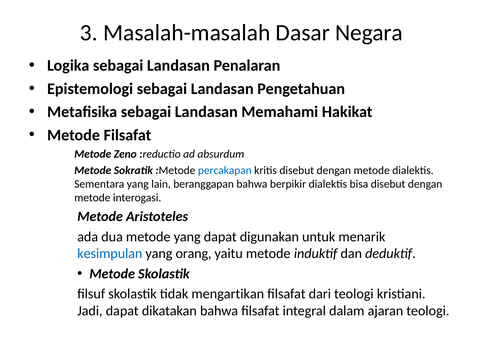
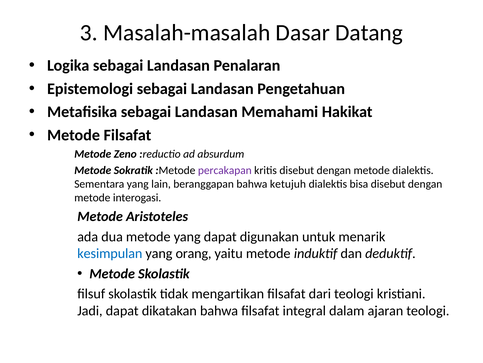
Negara: Negara -> Datang (369, 33)
percakapan colour: blue -> purple (225, 170)
berpikir: berpikir -> ketujuh (288, 184)
